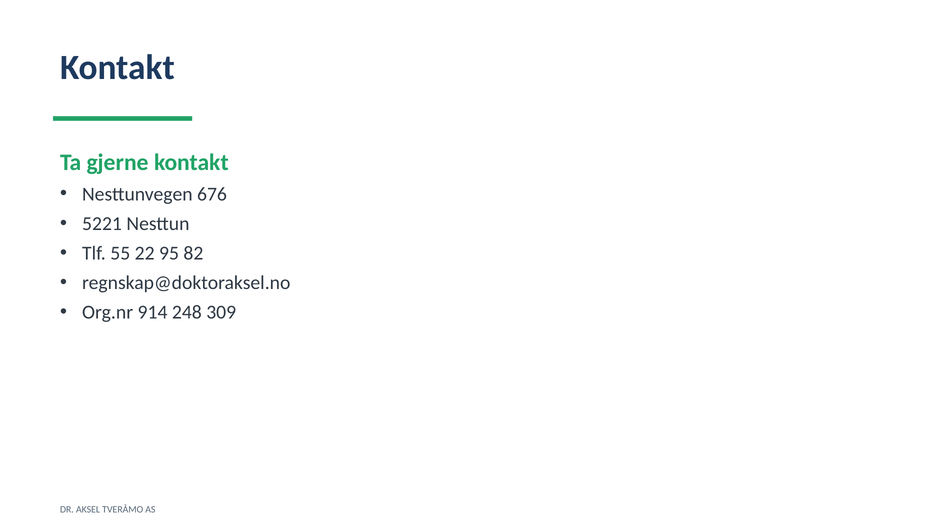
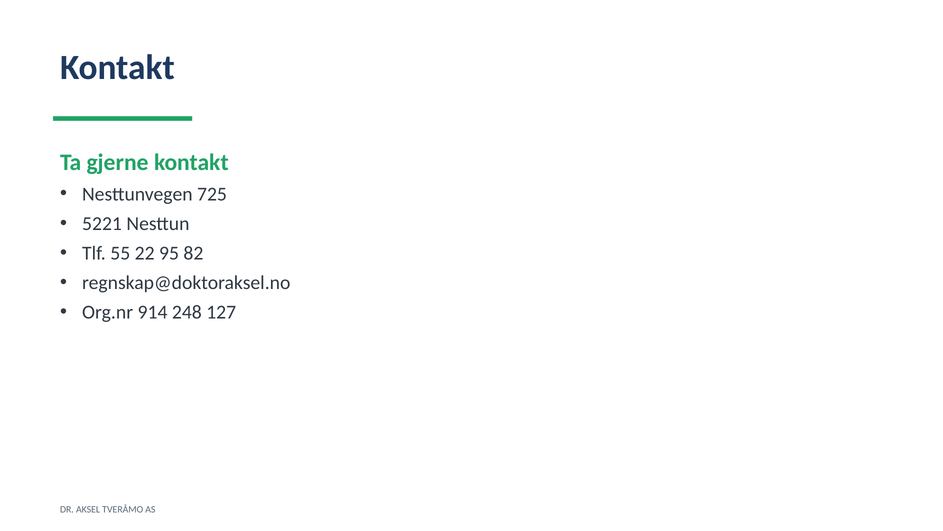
676: 676 -> 725 (212, 194)
309: 309 -> 127 (221, 312)
